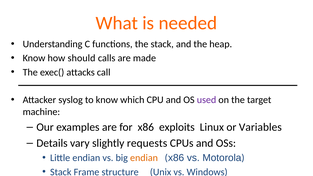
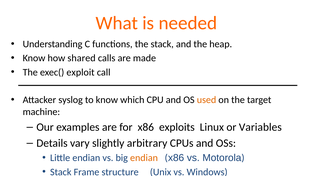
should: should -> shared (82, 58)
attacks: attacks -> exploit (81, 72)
used colour: purple -> orange (207, 100)
requests: requests -> arbitrary (147, 143)
